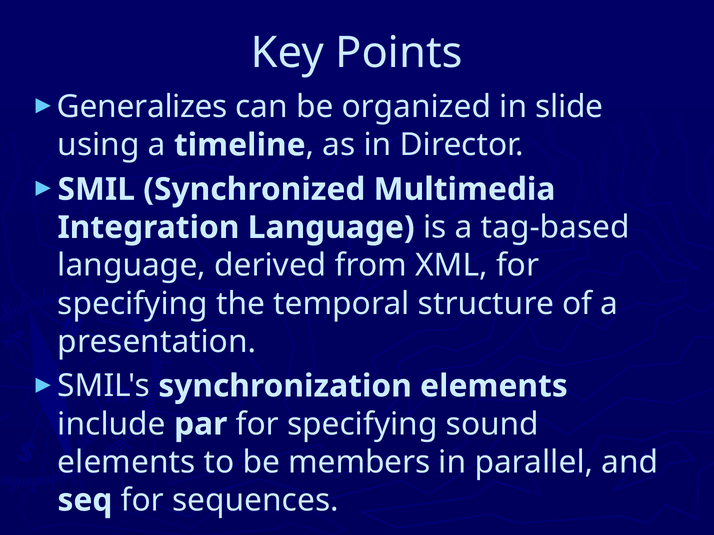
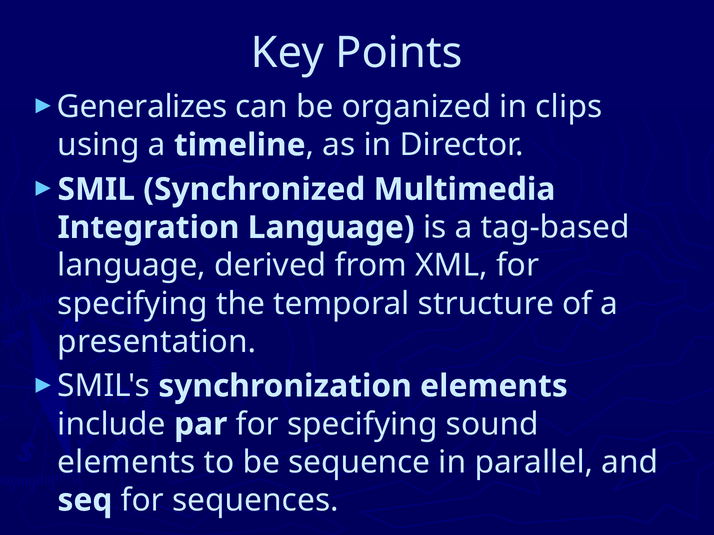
slide: slide -> clips (569, 107)
members: members -> sequence (359, 463)
